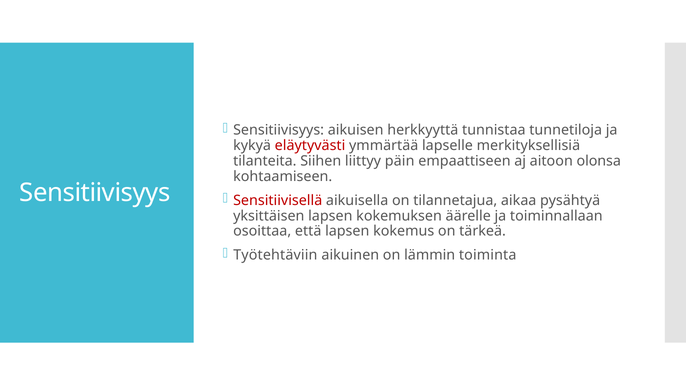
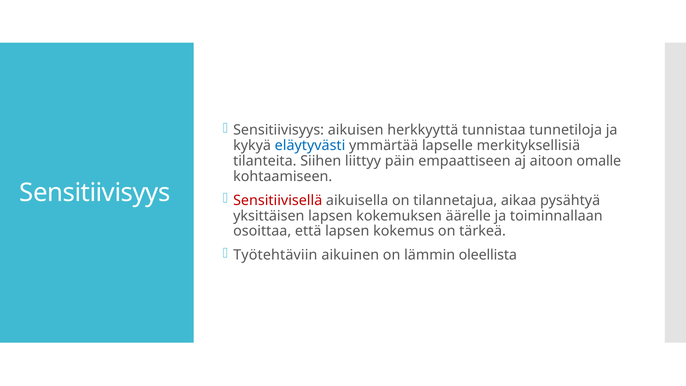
eläytyvästi colour: red -> blue (310, 145)
olonsa: olonsa -> omalle (599, 161)
toiminta: toiminta -> oleellista (488, 255)
